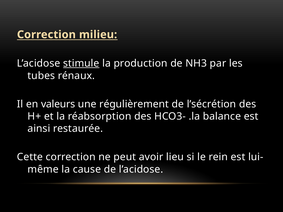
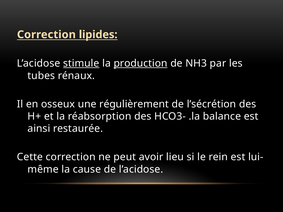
milieu: milieu -> lipides (98, 35)
production underline: none -> present (141, 63)
valeurs: valeurs -> osseux (58, 104)
